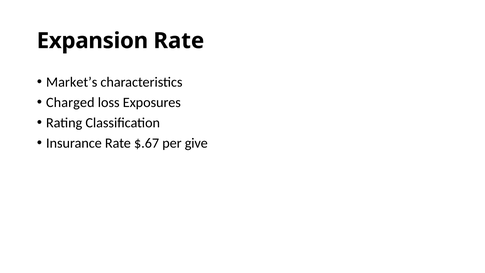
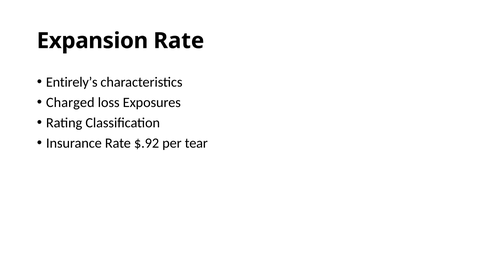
Market’s: Market’s -> Entirely’s (72, 82)
$.67: $.67 -> $.92 (147, 143)
give: give -> tear (196, 143)
